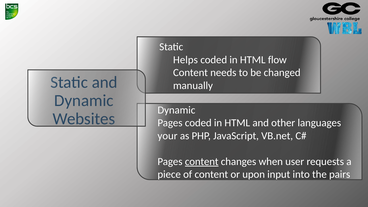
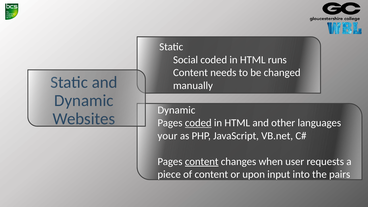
Helps: Helps -> Social (186, 60)
flow: flow -> runs (277, 60)
coded underline: none -> present (198, 123)
